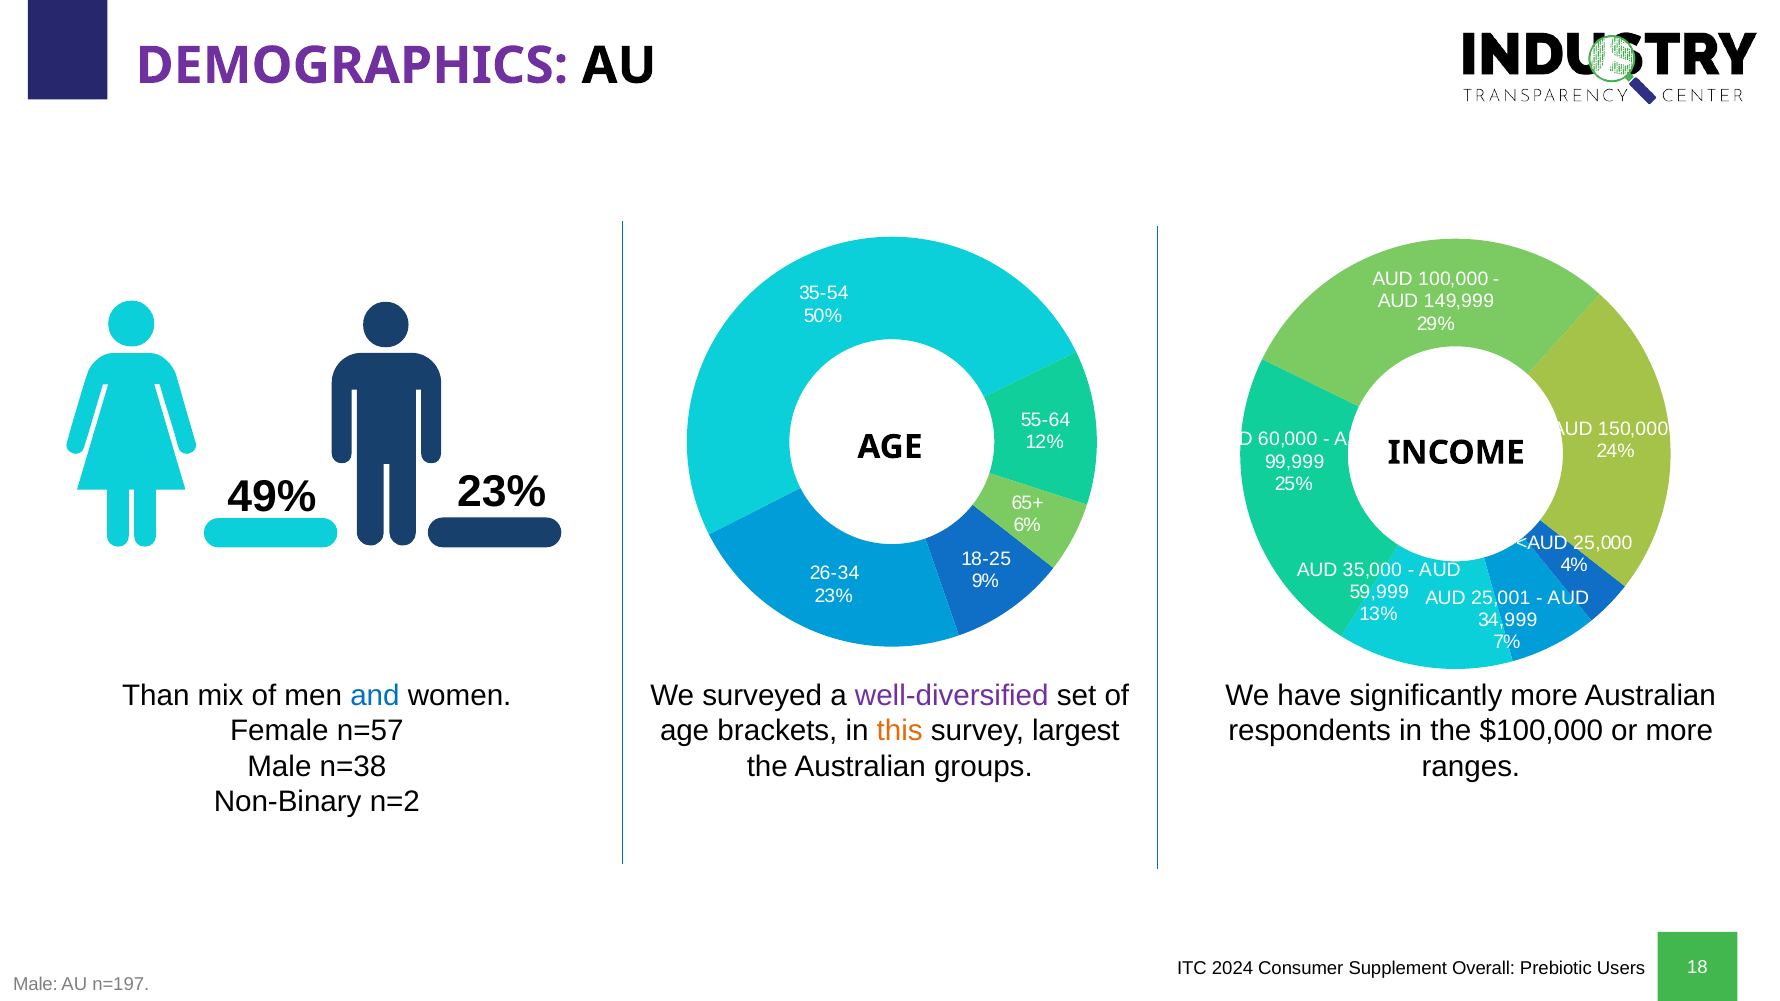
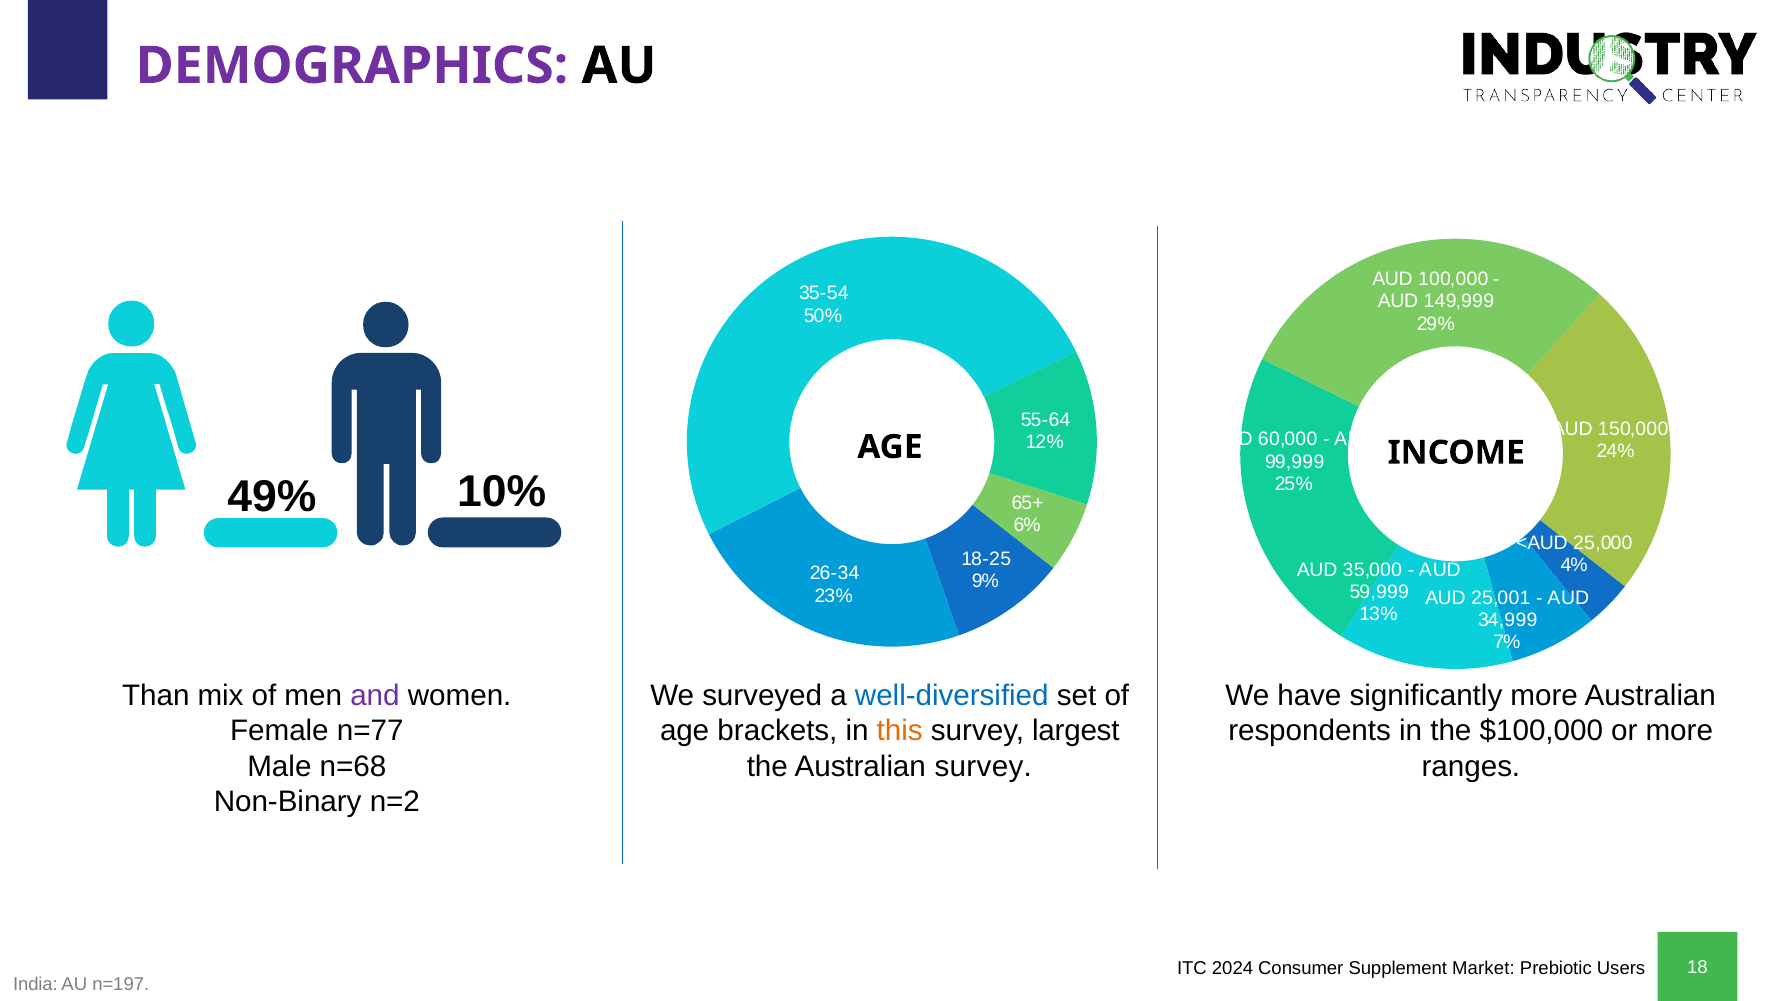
23%: 23% -> 10% (502, 492)
and colour: blue -> purple (375, 696)
well-diversified colour: purple -> blue (952, 696)
n=57: n=57 -> n=77 (370, 731)
n=38: n=38 -> n=68 (353, 767)
Australian groups: groups -> survey (983, 767)
Overall: Overall -> Market (1483, 968)
Male: Male -> India (35, 984)
